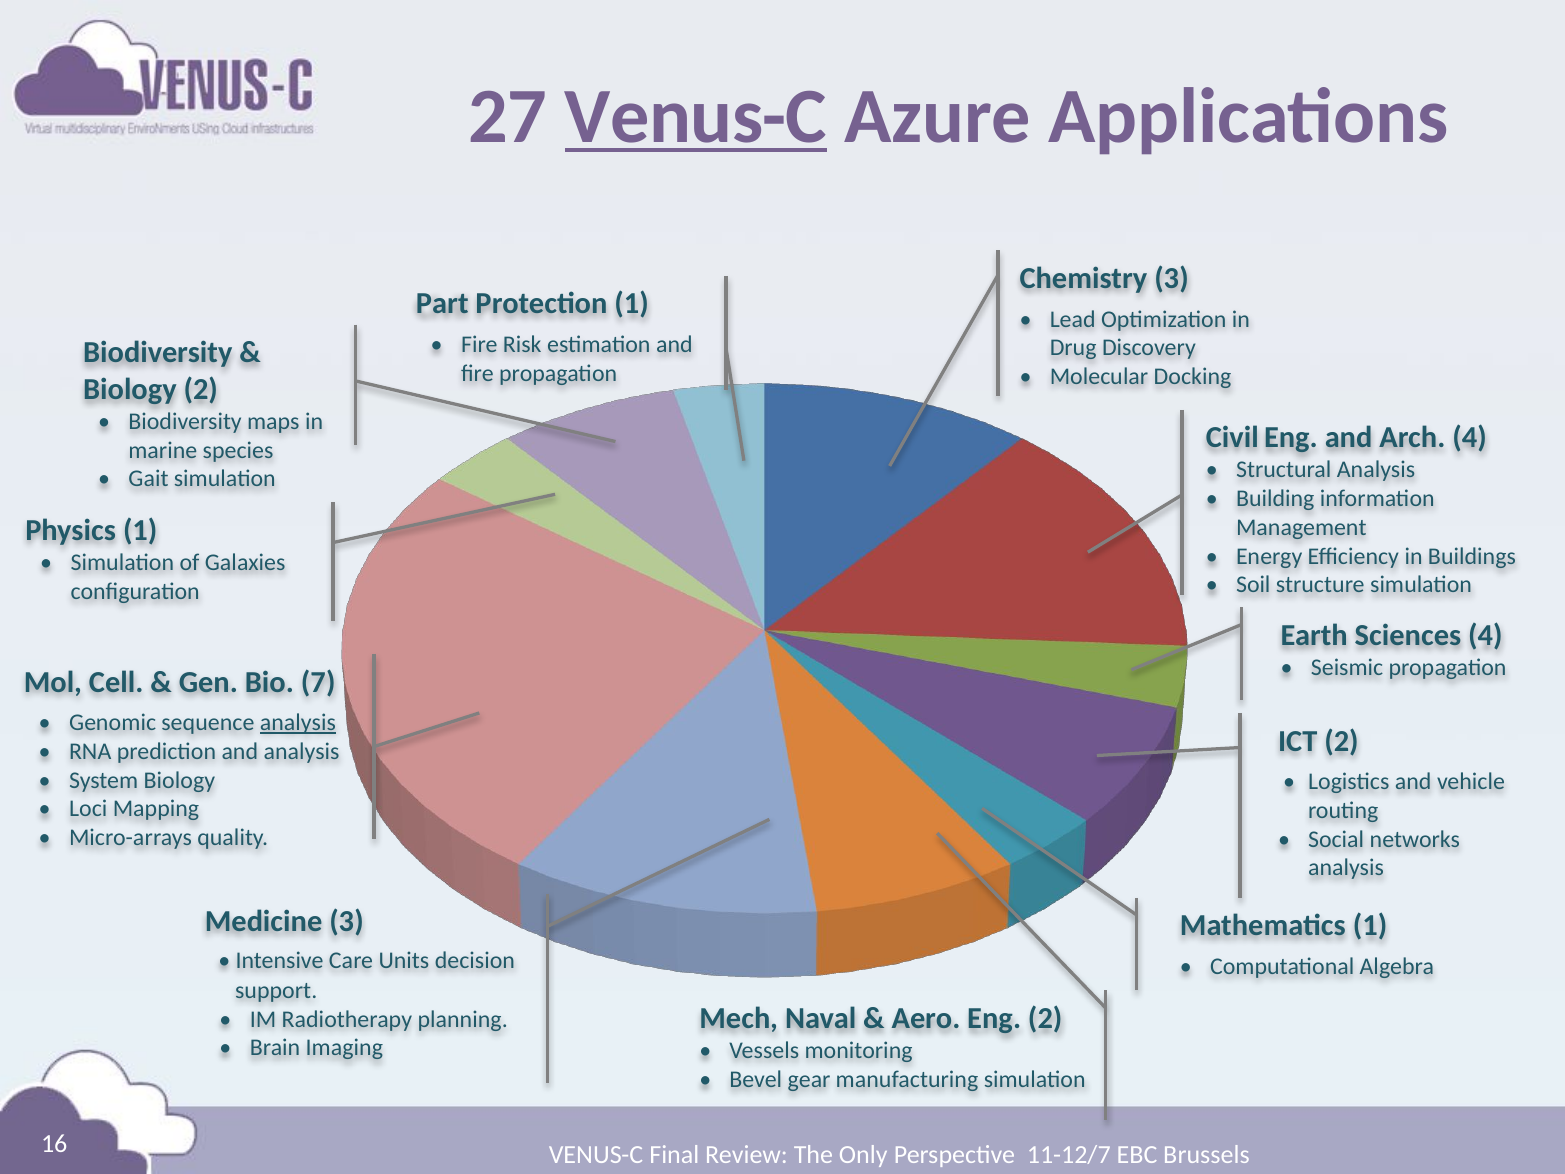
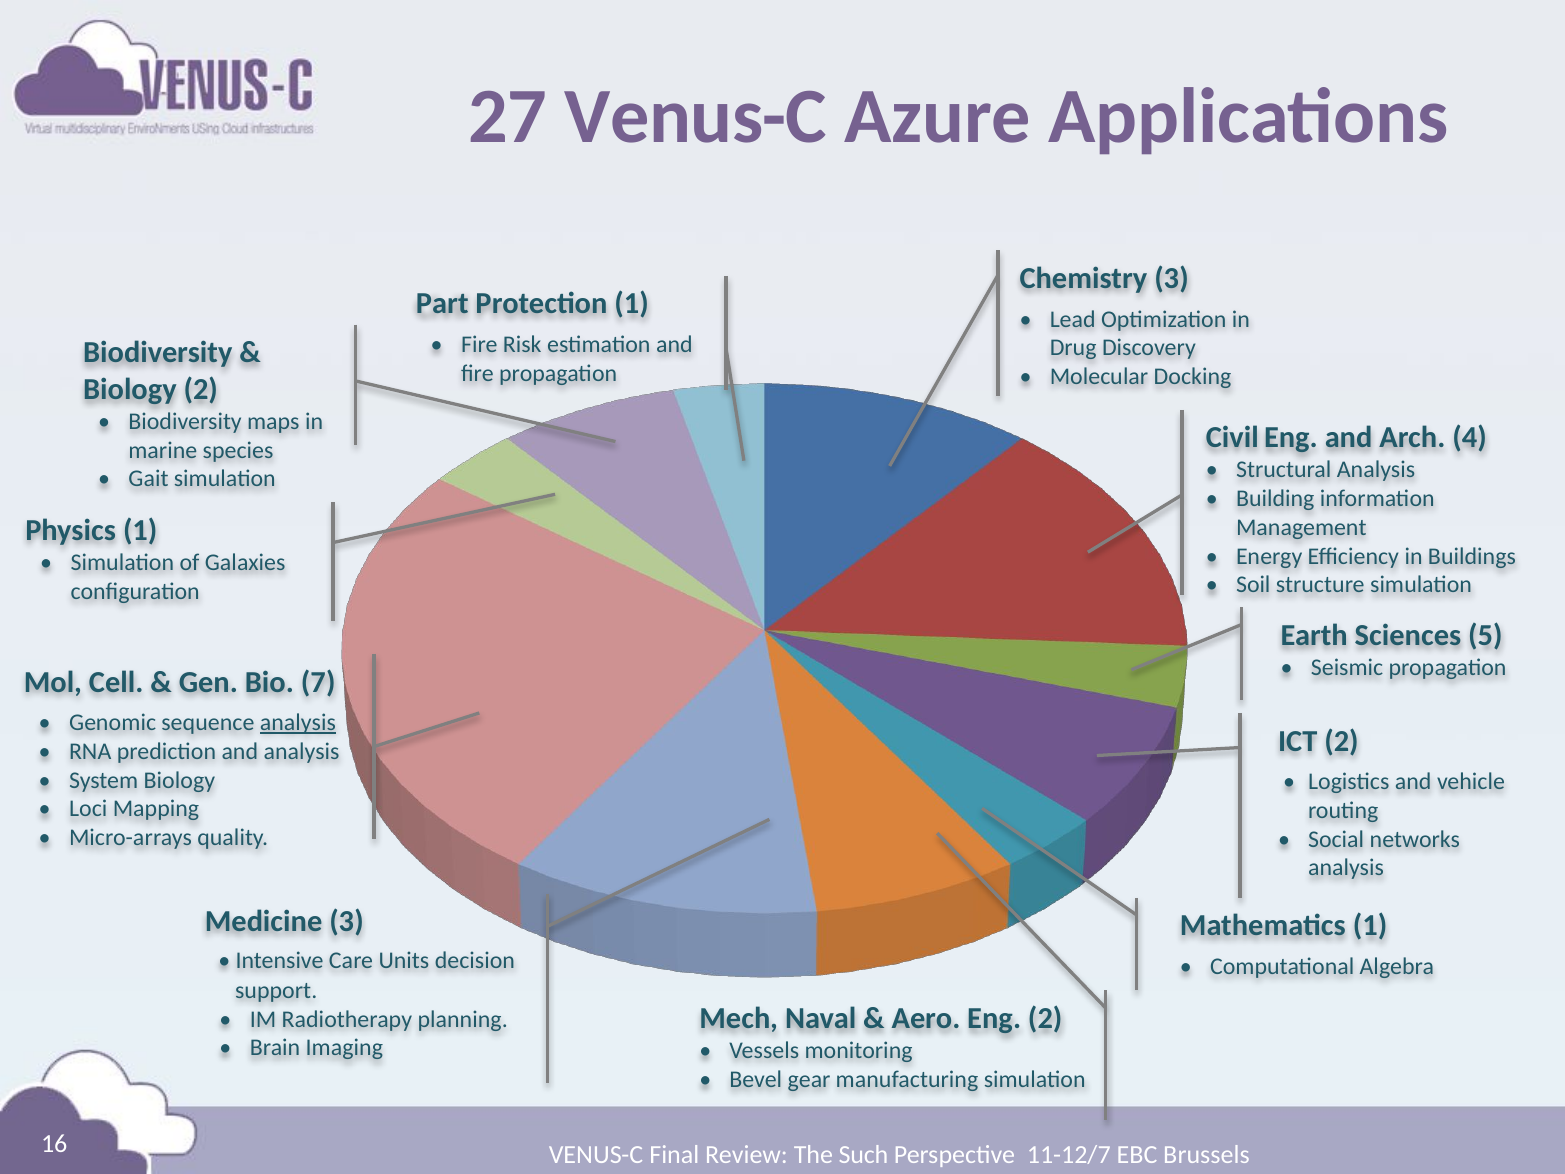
Venus-C underline: present -> none (696, 116)
Sciences 4: 4 -> 5 (1485, 635)
Only: Only -> Such (863, 1154)
